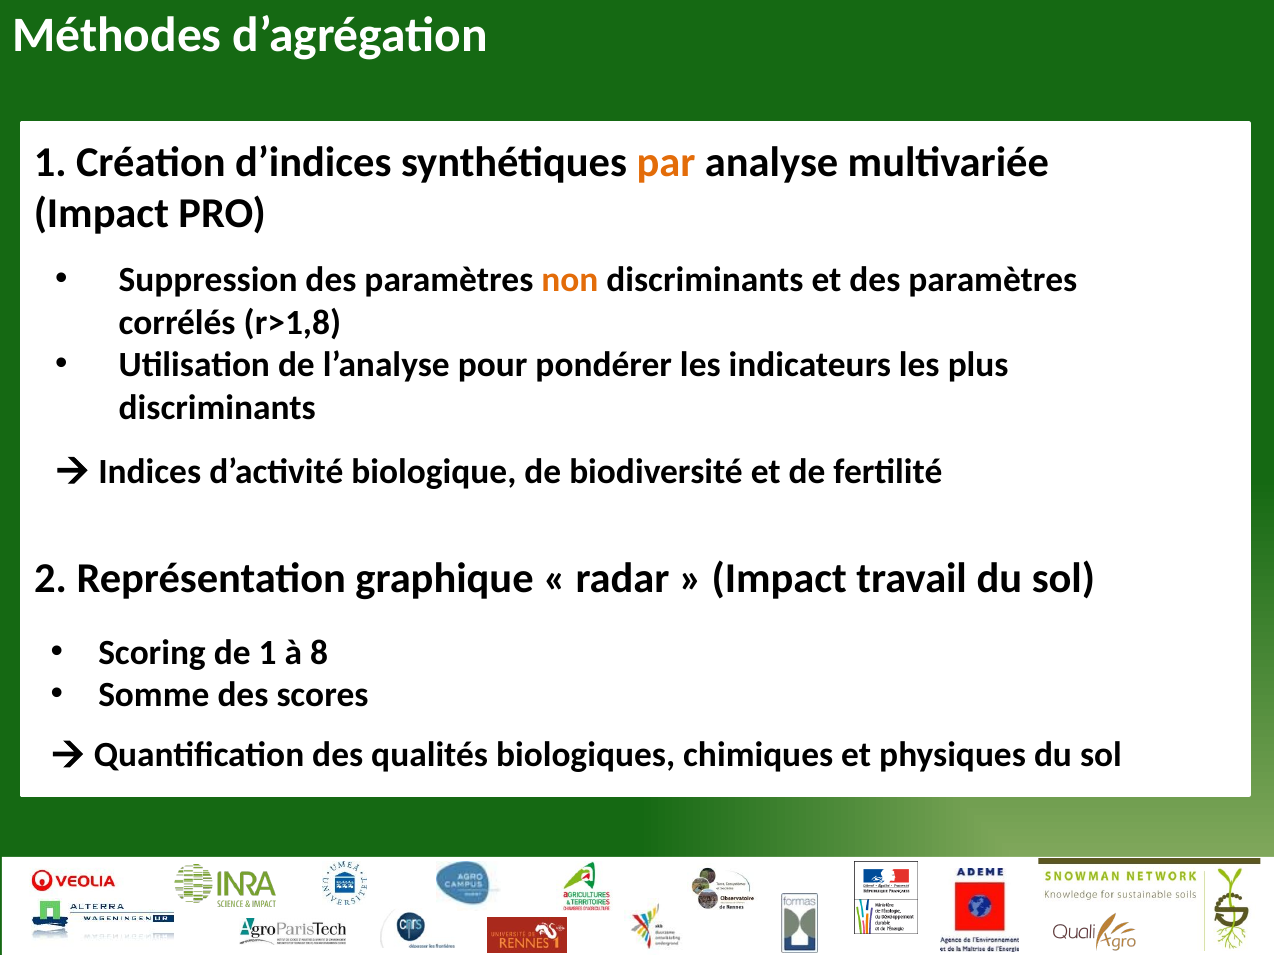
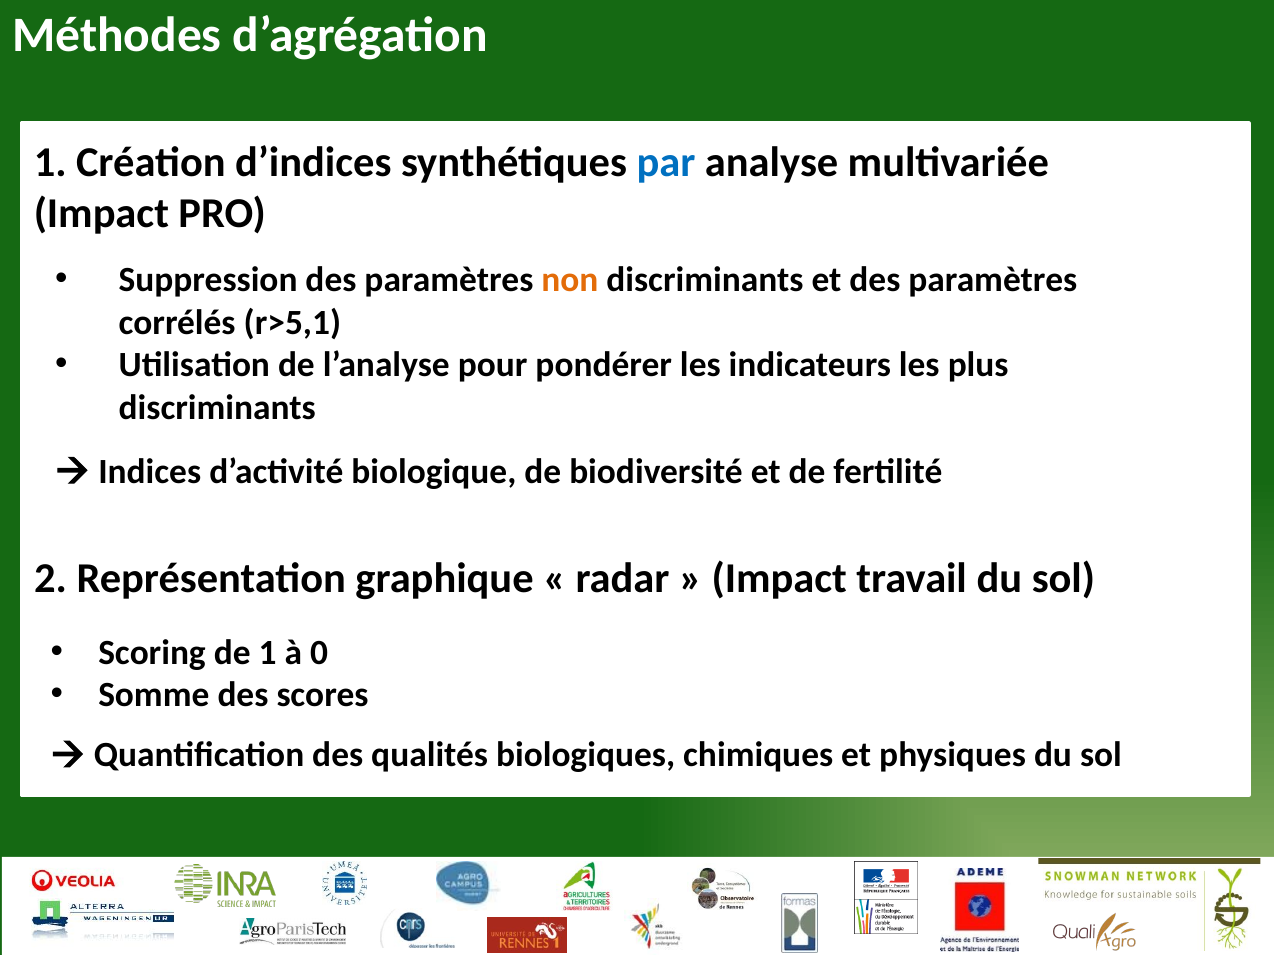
par colour: orange -> blue (666, 163)
r>1,8: r>1,8 -> r>5,1 (292, 323)
8: 8 -> 0 (319, 653)
